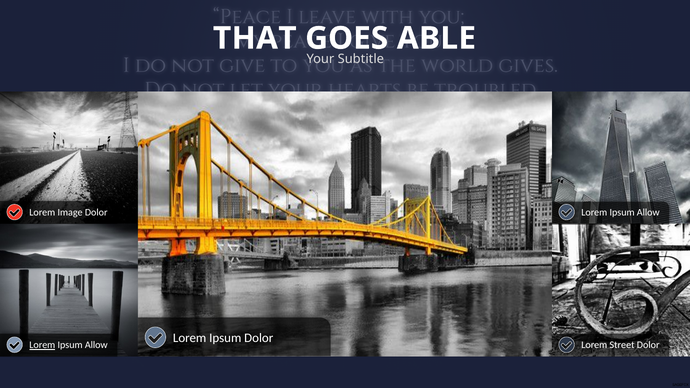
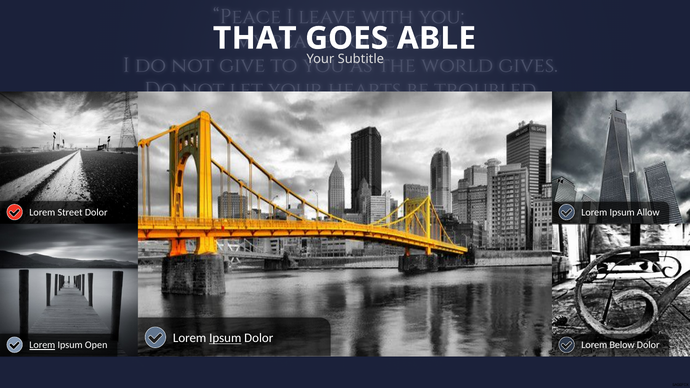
Image: Image -> Street (70, 212)
Ipsum underline: none -> present (225, 338)
Allow: Allow -> Open (96, 345)
Street: Street -> Below (622, 345)
